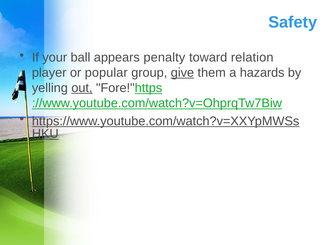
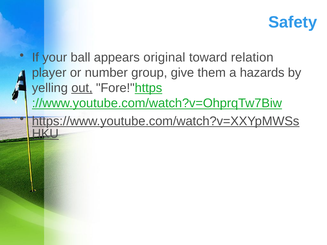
penalty: penalty -> original (164, 58)
popular: popular -> number (106, 73)
give underline: present -> none (182, 73)
